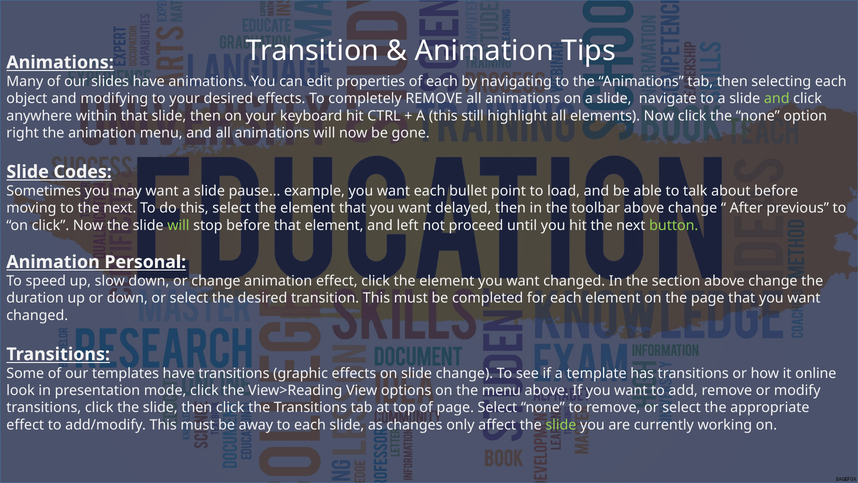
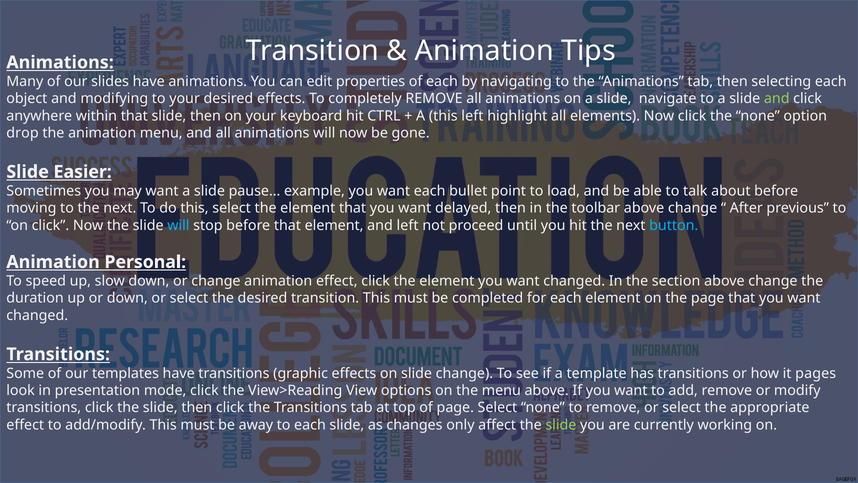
this still: still -> left (472, 116)
right: right -> drop (23, 133)
Codes: Codes -> Easier (83, 172)
will colour: light green -> light blue (178, 225)
button colour: light green -> light blue (674, 225)
online: online -> pages (816, 373)
